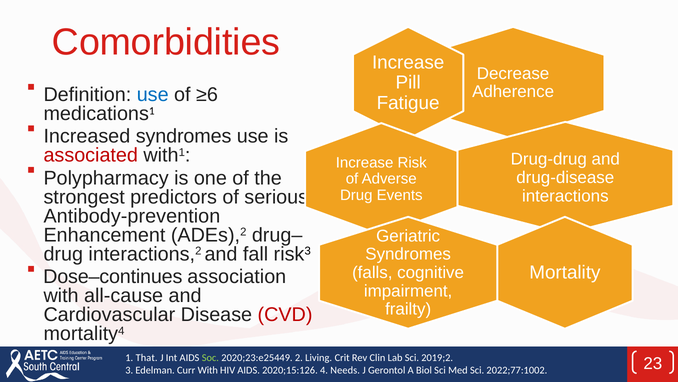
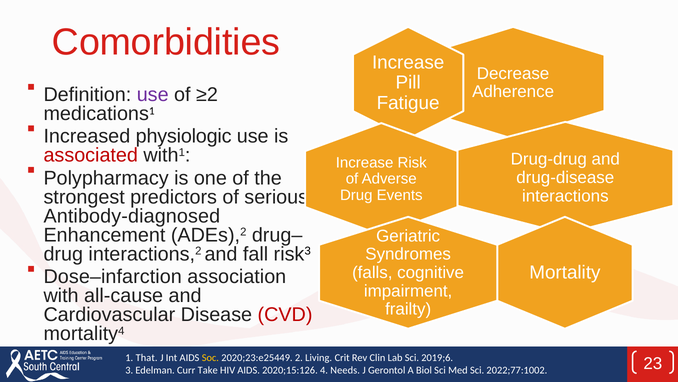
use colour: blue -> purple (153, 95)
≥6: ≥6 -> ≥2 (207, 95)
Increased syndromes: syndromes -> physiologic (184, 136)
Antibody-prevention: Antibody-prevention -> Antibody-diagnosed (132, 216)
Dose–continues: Dose–continues -> Dose–infarction (113, 276)
Soc colour: light green -> yellow (210, 357)
2019;2: 2019;2 -> 2019;6 (437, 357)
Curr With: With -> Take (208, 370)
